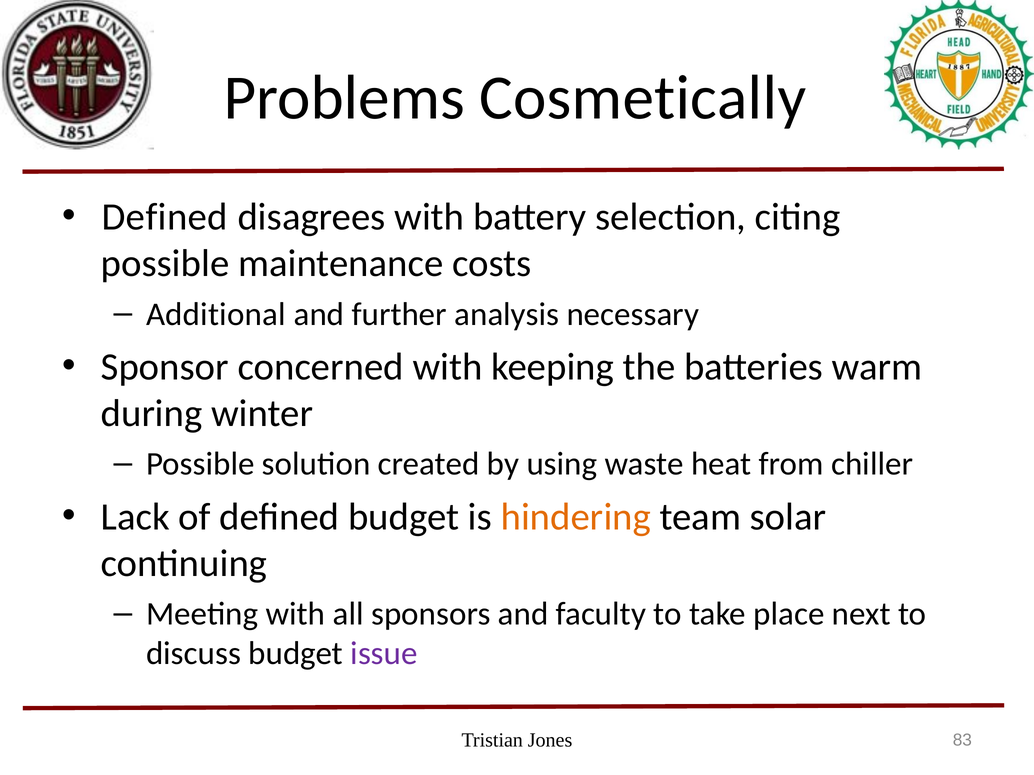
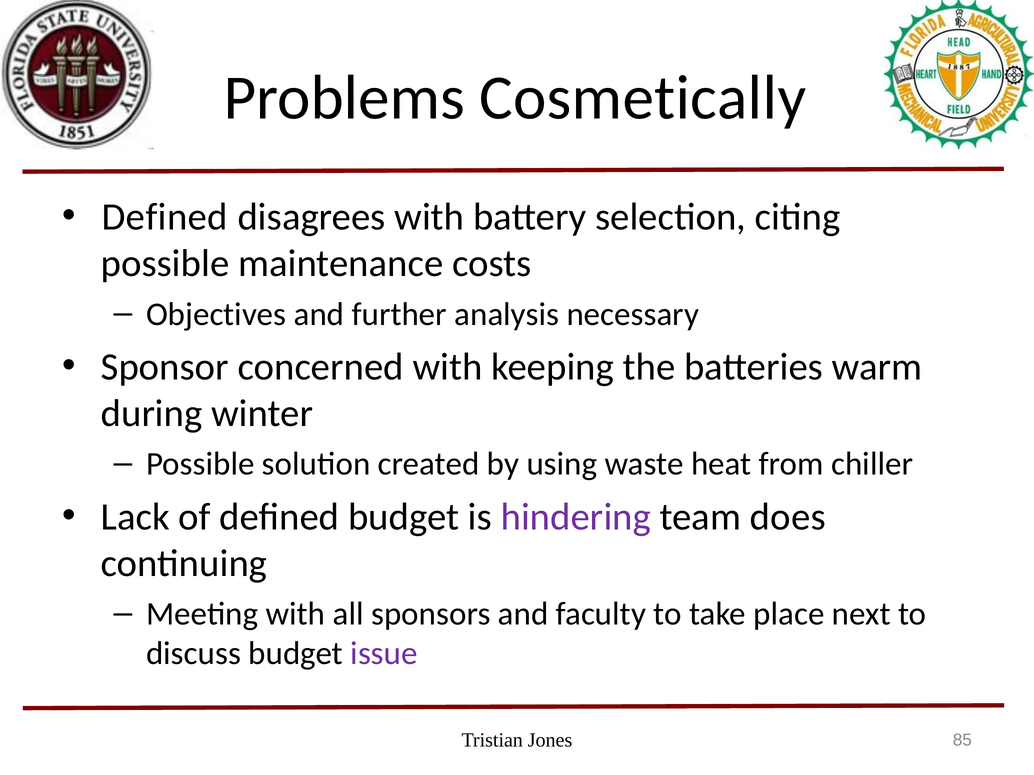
Additional: Additional -> Objectives (216, 314)
hindering colour: orange -> purple (576, 517)
solar: solar -> does (788, 517)
83: 83 -> 85 (962, 741)
